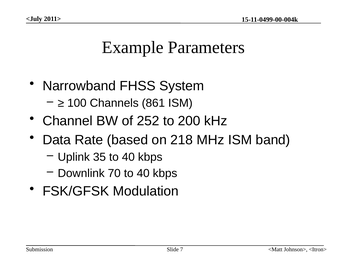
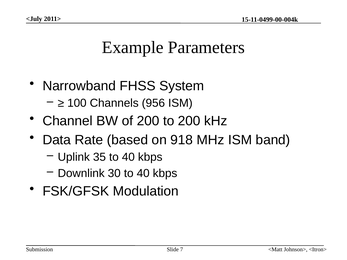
861: 861 -> 956 (153, 103)
of 252: 252 -> 200 (148, 121)
218: 218 -> 918 (182, 140)
70: 70 -> 30 (114, 173)
